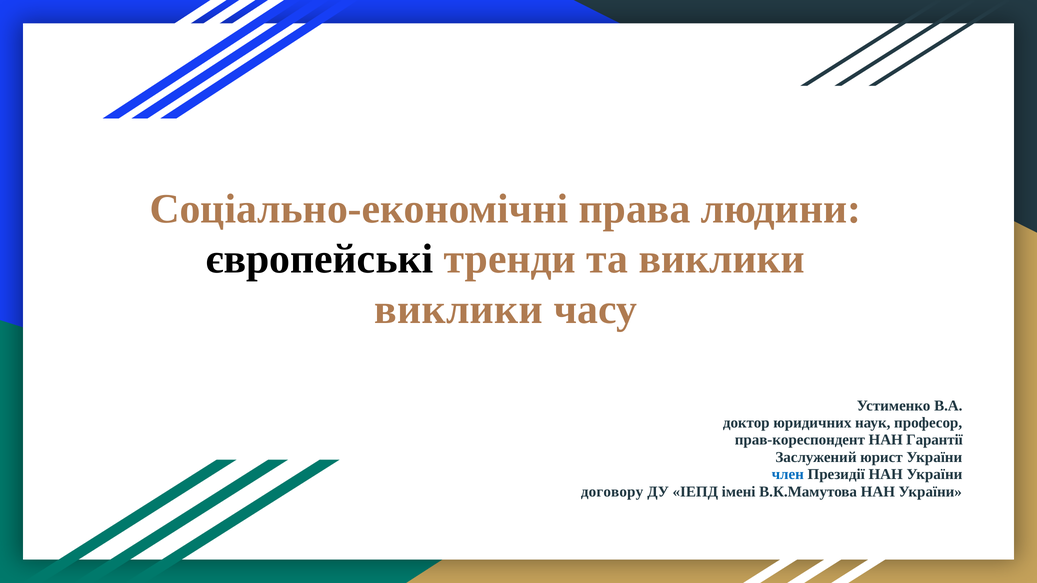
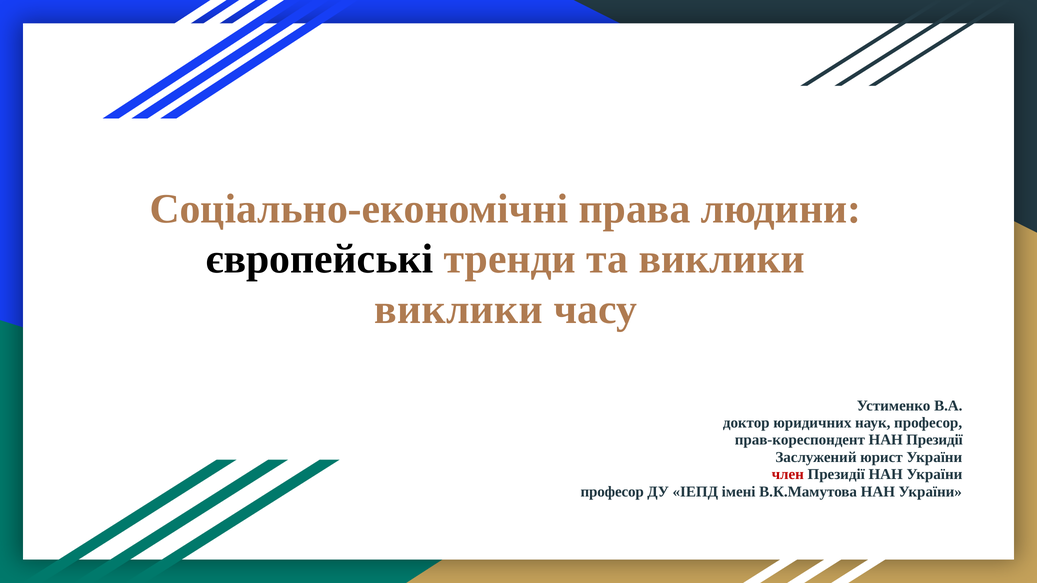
НАН Гарантії: Гарантії -> Президії (934, 440)
член colour: blue -> red (788, 475)
договору: договору -> професор (612, 492)
